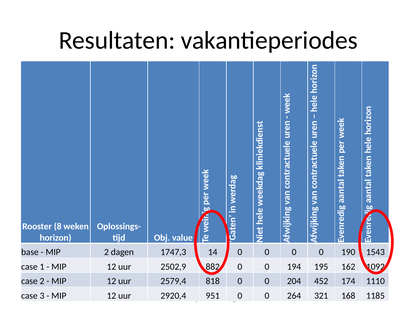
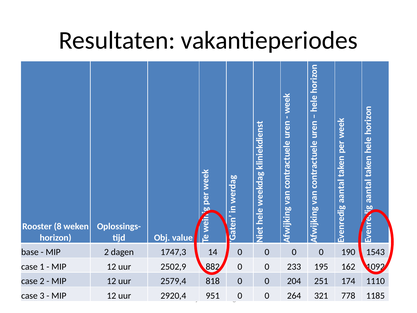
194: 194 -> 233 (294, 267)
452: 452 -> 251 (321, 281)
168: 168 -> 778 (348, 295)
